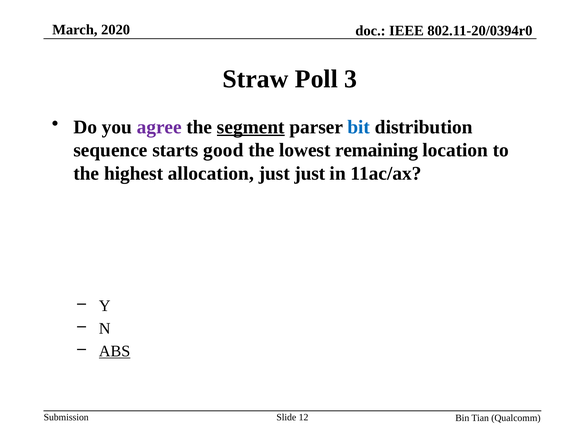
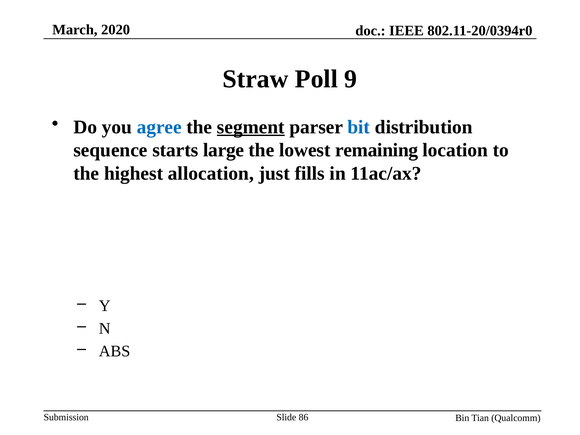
3: 3 -> 9 (351, 79)
agree colour: purple -> blue (159, 127)
good: good -> large (224, 150)
just just: just -> fills (310, 173)
ABS underline: present -> none (115, 351)
12: 12 -> 86 (304, 417)
